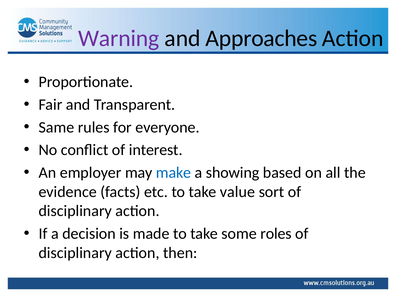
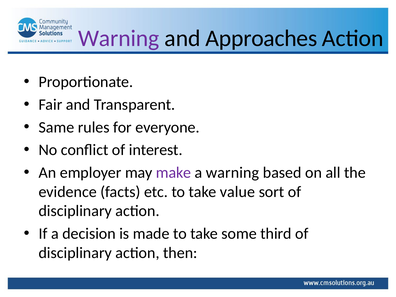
make colour: blue -> purple (174, 173)
a showing: showing -> warning (233, 173)
roles: roles -> third (276, 234)
